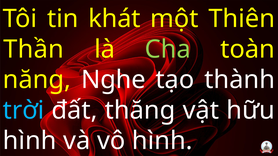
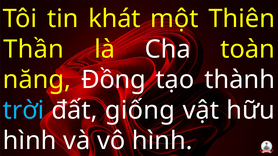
Cha colour: light green -> white (168, 49)
Nghe: Nghe -> Đồng (113, 80)
thăng: thăng -> giống (140, 111)
